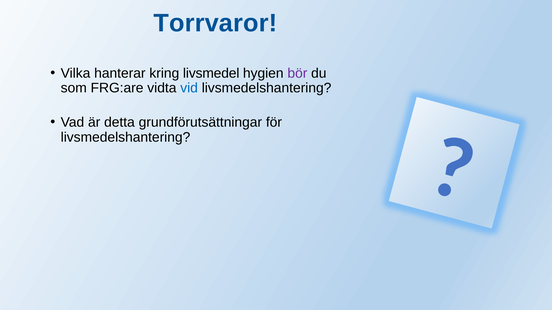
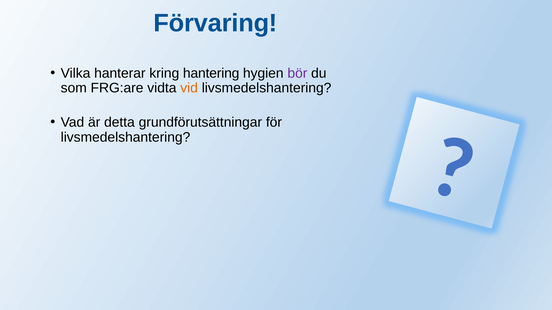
Torrvaror: Torrvaror -> Förvaring (216, 23)
livsmedel: livsmedel -> hantering (211, 73)
vid colour: blue -> orange (189, 88)
